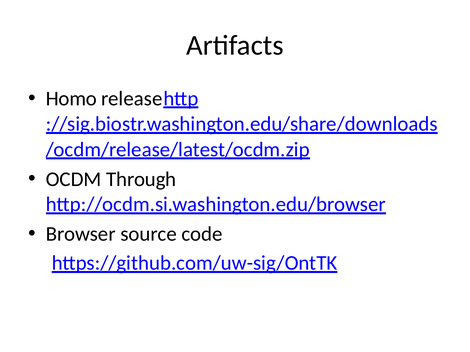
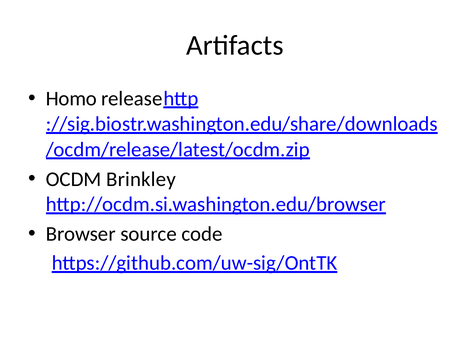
Through: Through -> Brinkley (141, 179)
